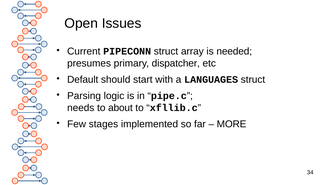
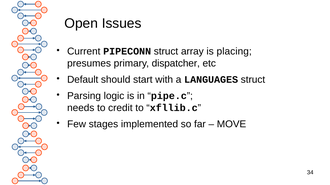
needed: needed -> placing (234, 51)
about: about -> credit (120, 108)
MORE: MORE -> MOVE (232, 125)
